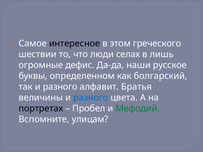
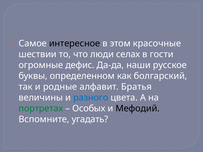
греческого: греческого -> красочные (157, 44)
лишь: лишь -> гости (162, 54)
так и разного: разного -> родные (60, 87)
портретах colour: black -> green (41, 109)
Пробел: Пробел -> Особых (89, 109)
Мефодий colour: green -> black (138, 109)
улицам: улицам -> угадать (90, 119)
